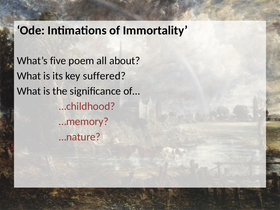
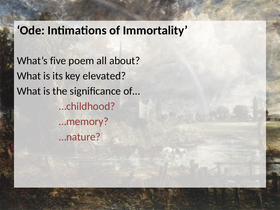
suffered: suffered -> elevated (104, 76)
